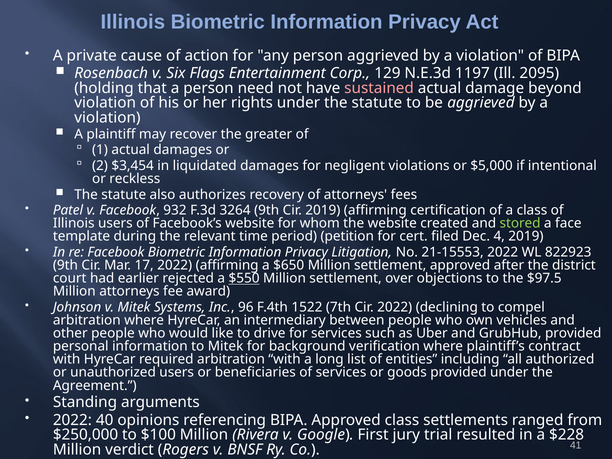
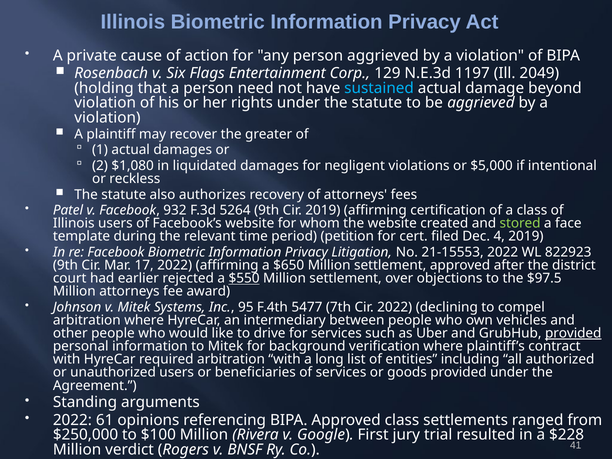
2095: 2095 -> 2049 (539, 73)
sustained colour: pink -> light blue (379, 88)
$3,454: $3,454 -> $1,080 (133, 166)
3264: 3264 -> 5264 (235, 210)
96: 96 -> 95 (246, 307)
1522: 1522 -> 5477 (307, 307)
provided underline: none -> present (573, 333)
40: 40 -> 61 (105, 420)
